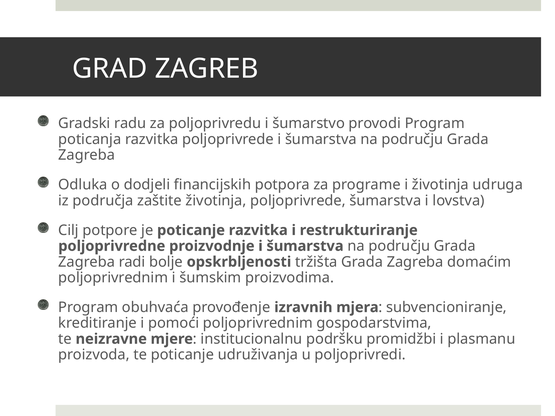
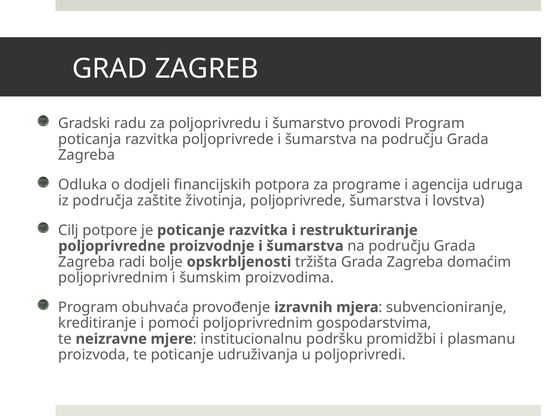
i životinja: životinja -> agencija (440, 185)
